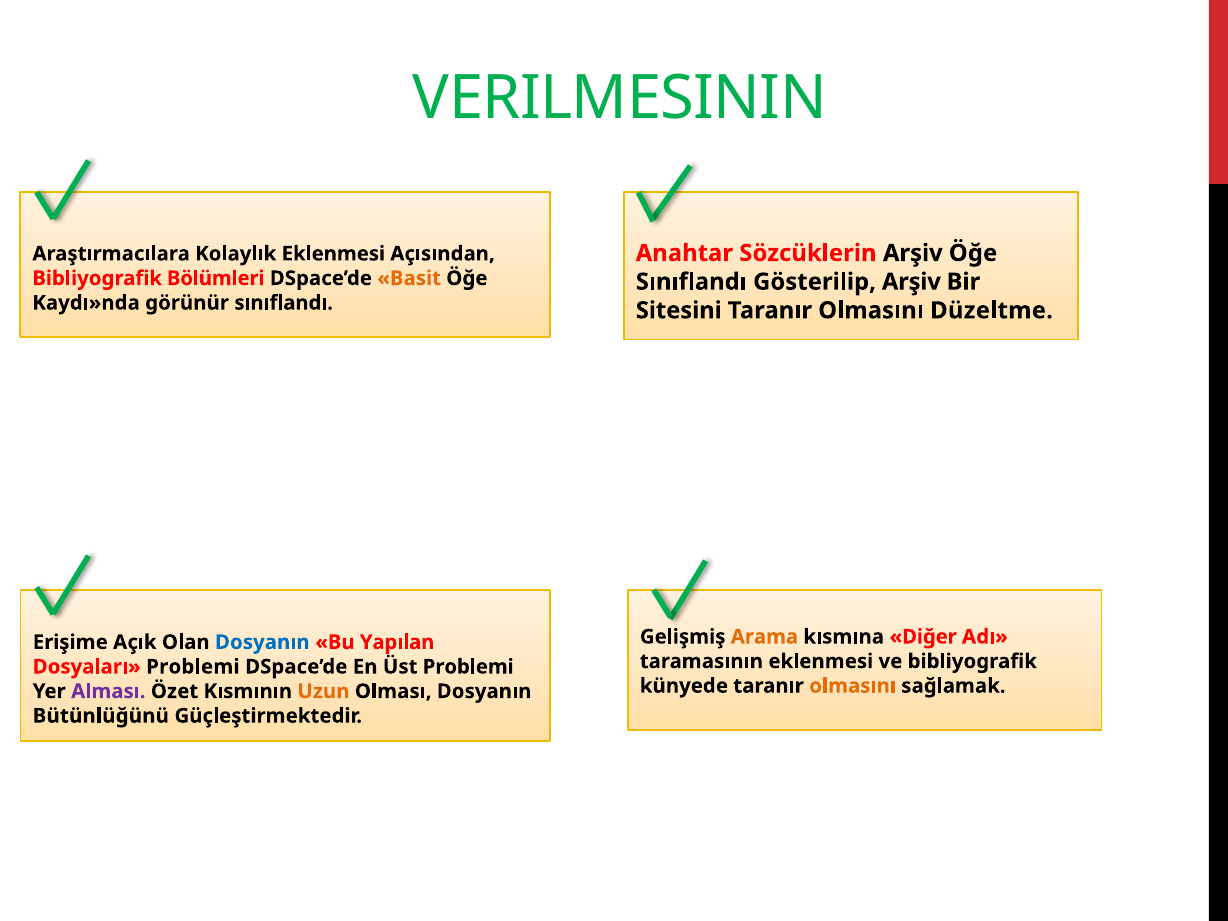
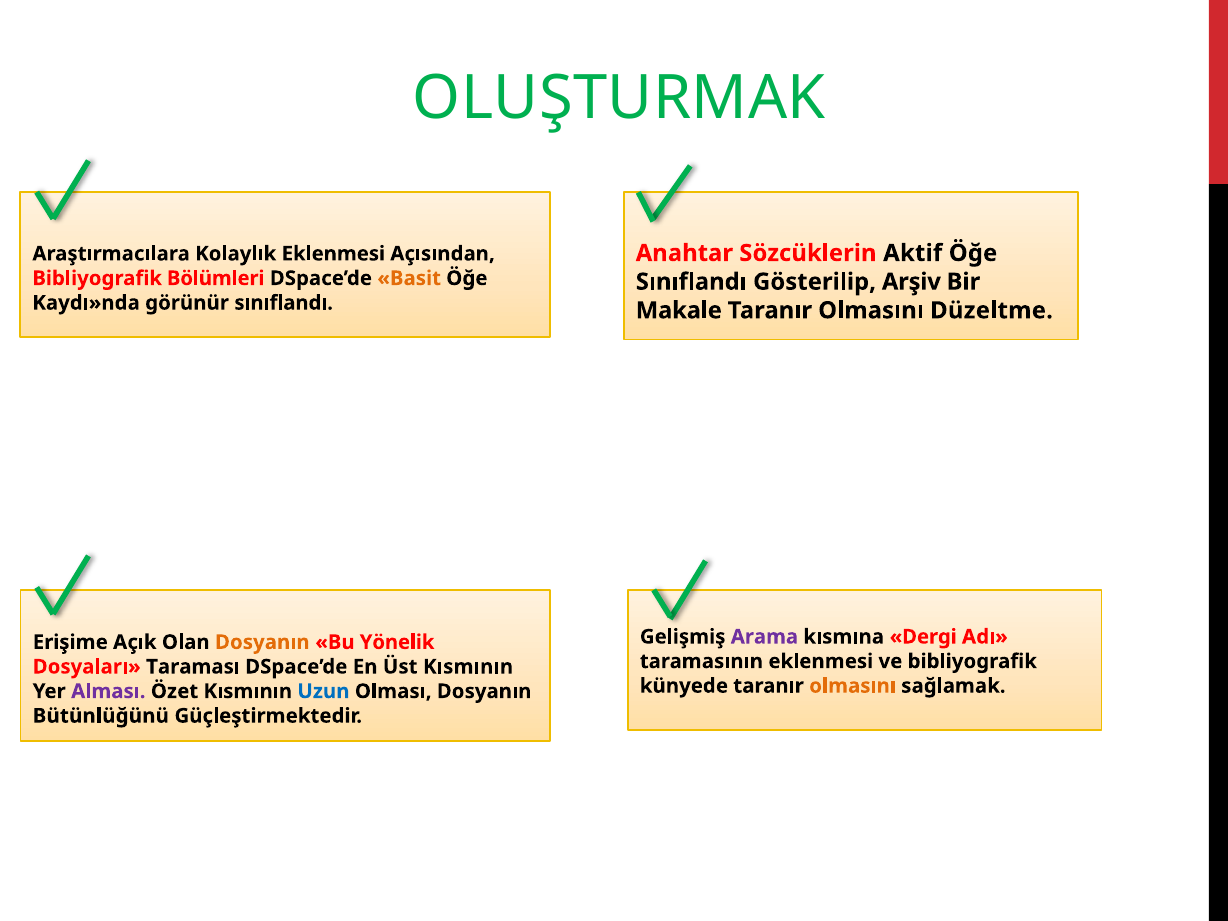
VERILMESININ: VERILMESININ -> OLUŞTURMAK (619, 98)
Sözcüklerin Arşiv: Arşiv -> Aktif (913, 253)
Sitesini: Sitesini -> Makale (679, 310)
Arama colour: orange -> purple (764, 637)
Diğer: Diğer -> Dergi (923, 637)
Dosyanın colour: blue -> orange (262, 642)
Yapılan: Yapılan -> Yönelik (397, 642)
Dosyaları Problemi: Problemi -> Taraması (193, 667)
Üst Problemi: Problemi -> Kısmının (468, 667)
Uzun colour: orange -> blue (323, 691)
